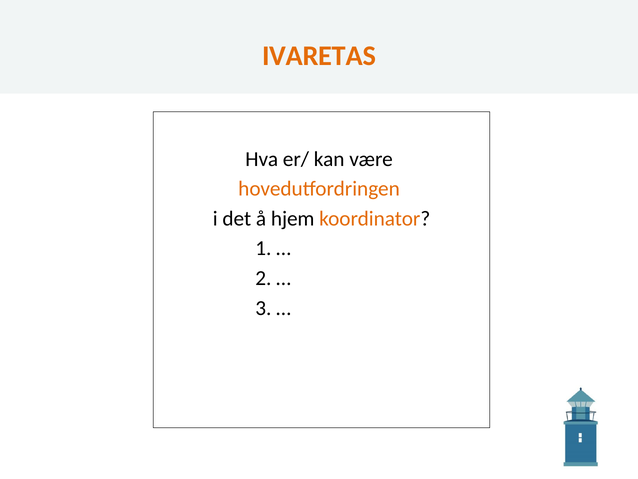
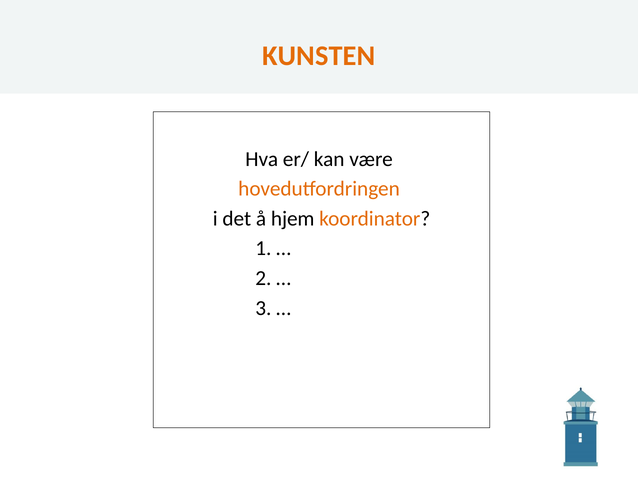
IVARETAS: IVARETAS -> KUNSTEN (319, 56)
